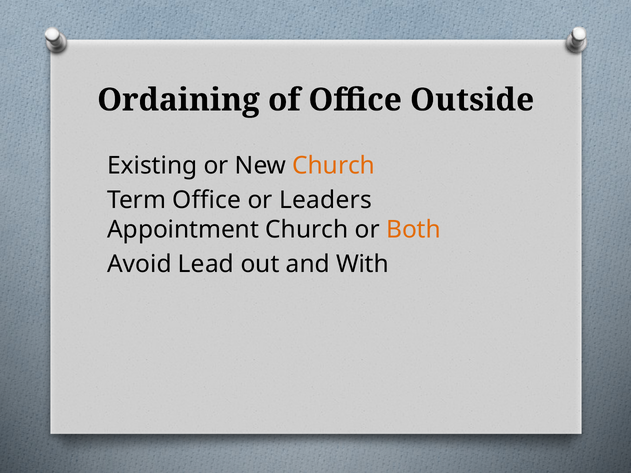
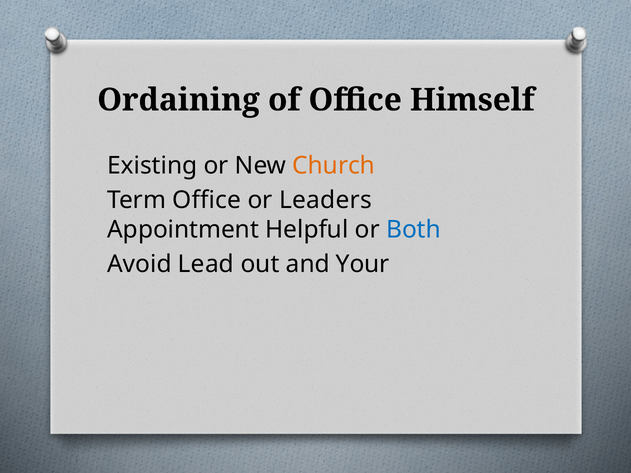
Outside: Outside -> Himself (472, 100)
Appointment Church: Church -> Helpful (307, 230)
Both colour: orange -> blue (413, 230)
With: With -> Your (363, 264)
